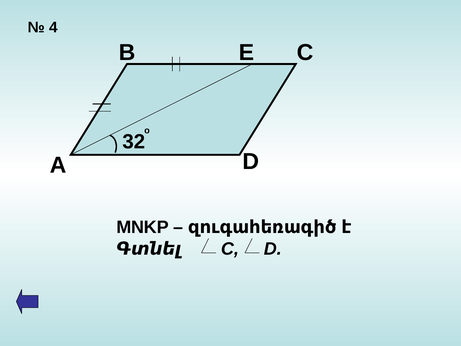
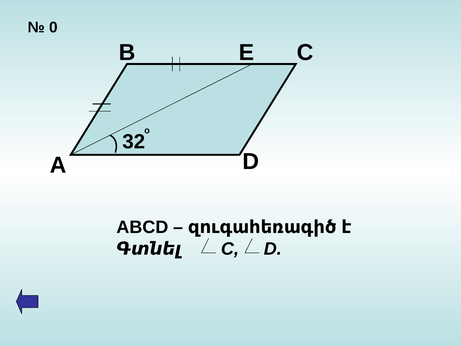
4: 4 -> 0 (53, 27)
MNKP: MNKP -> АВСD (142, 227)
